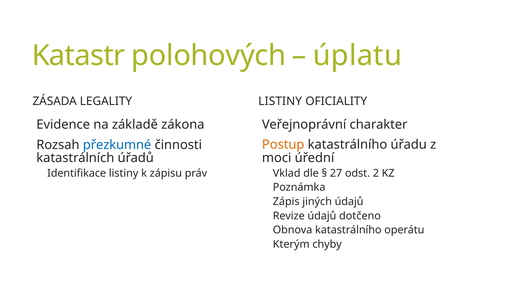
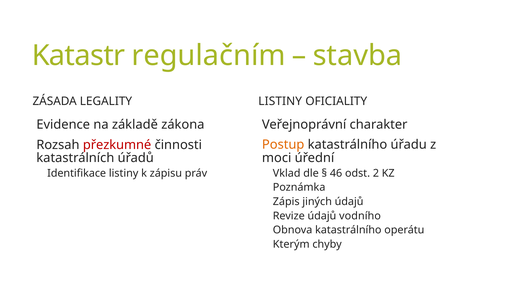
polohových: polohových -> regulačním (209, 56)
úplatu: úplatu -> stavba (357, 56)
přezkumné colour: blue -> red (117, 145)
27: 27 -> 46 (336, 173)
dotčeno: dotčeno -> vodního (360, 216)
